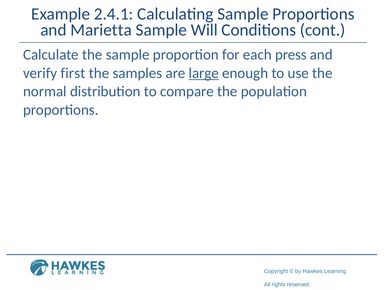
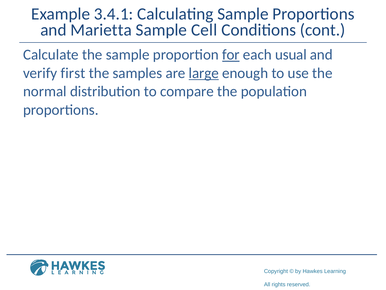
2.4.1: 2.4.1 -> 3.4.1 (114, 14)
Will: Will -> Cell (204, 30)
for underline: none -> present (231, 55)
press: press -> usual (291, 55)
